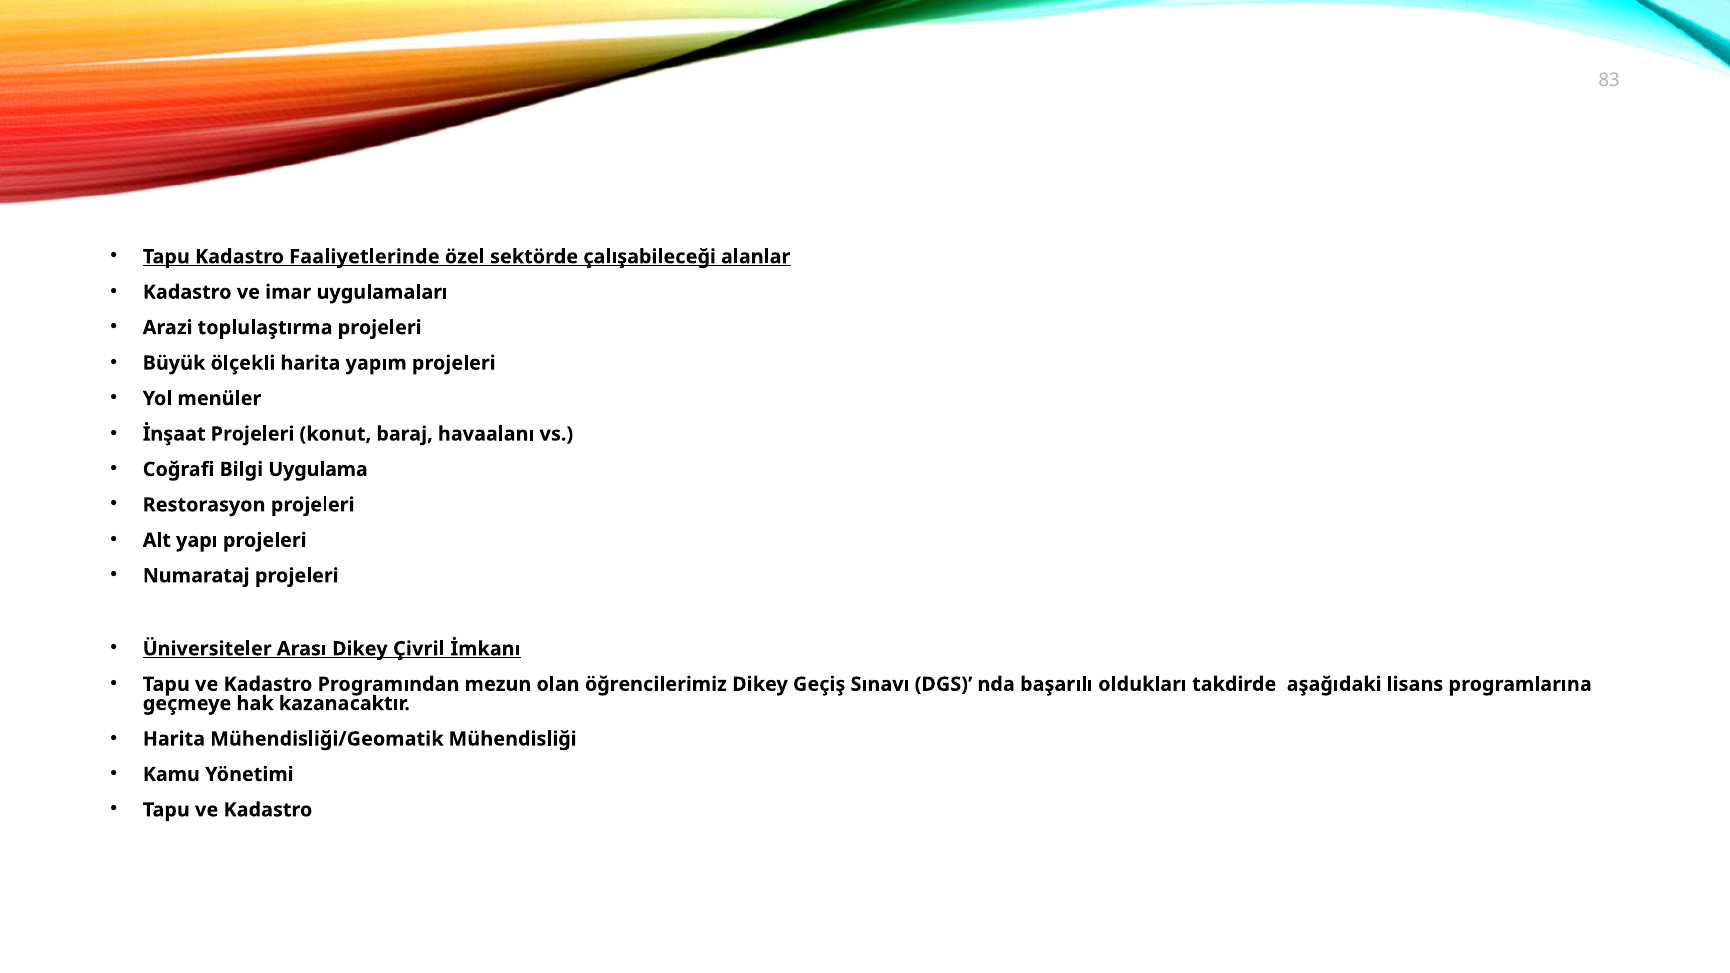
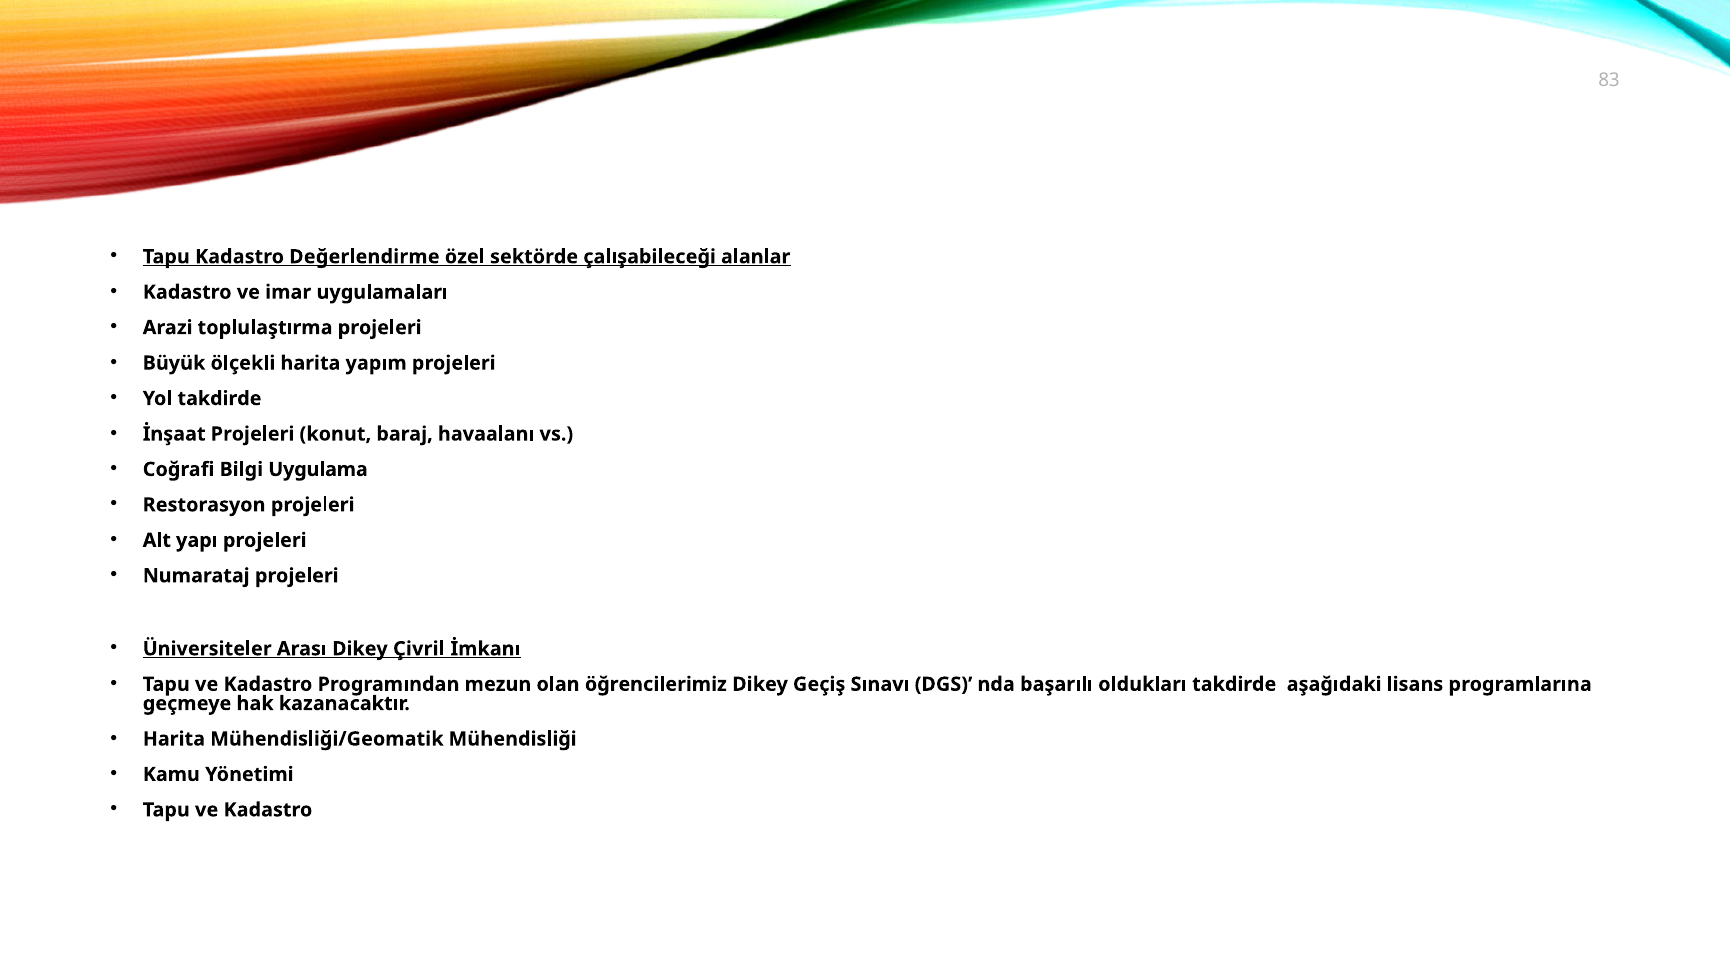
Faaliyetlerinde: Faaliyetlerinde -> Değerlendirme (364, 257)
Yol menüler: menüler -> takdirde (219, 399)
